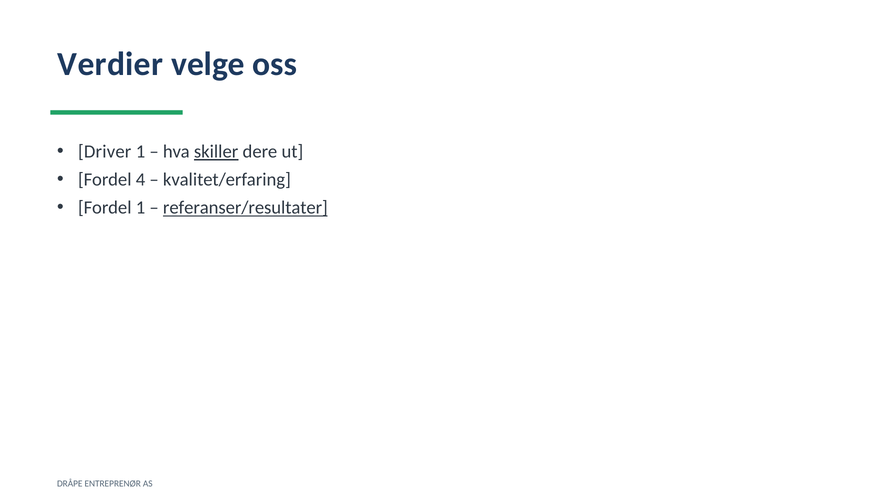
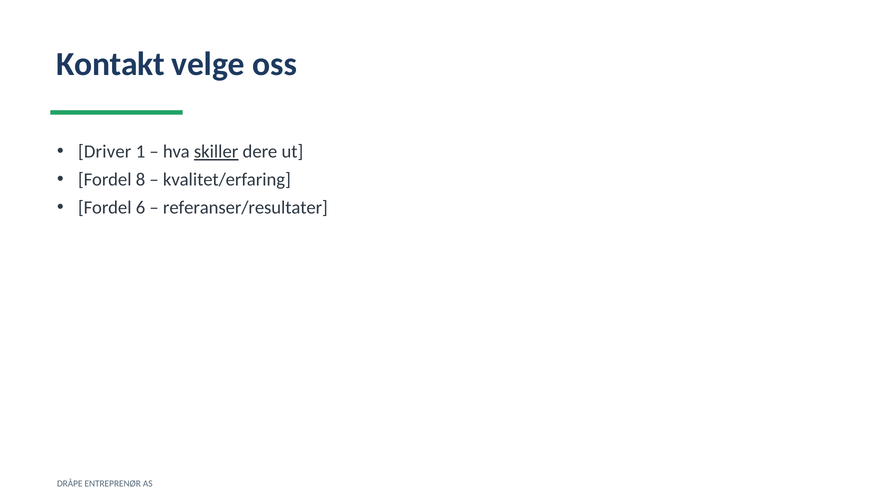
Verdier: Verdier -> Kontakt (111, 64)
4: 4 -> 8 (141, 180)
Fordel 1: 1 -> 6 (141, 208)
referanser/resultater underline: present -> none (245, 208)
